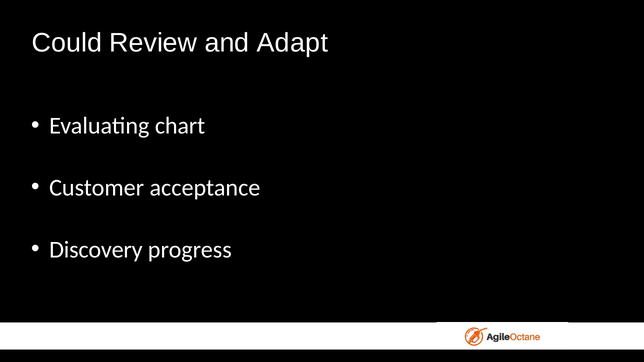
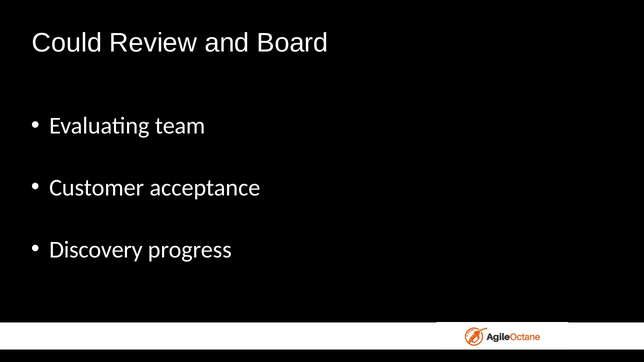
Adapt: Adapt -> Board (293, 43)
chart: chart -> team (180, 126)
